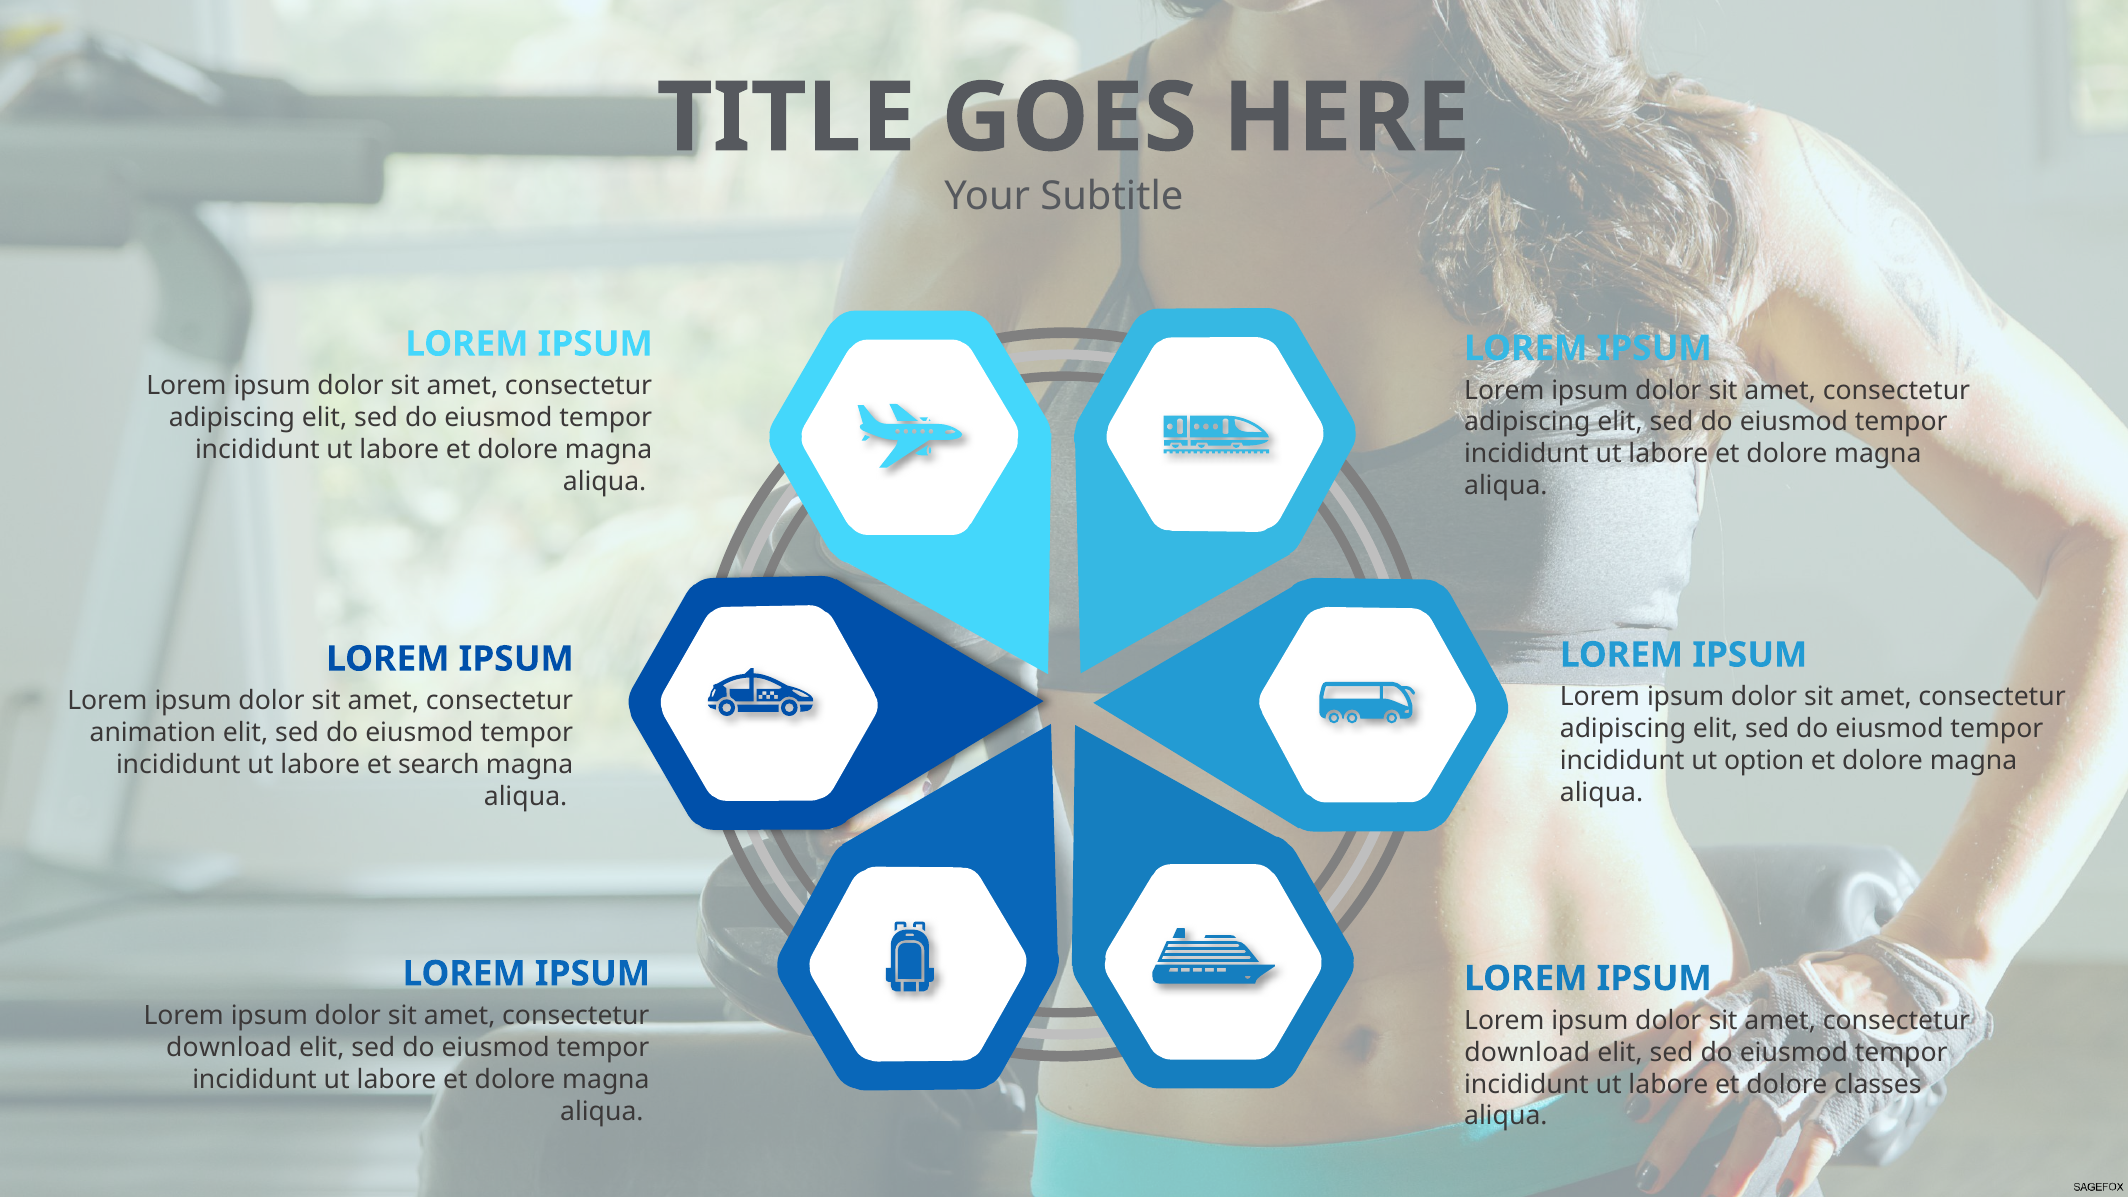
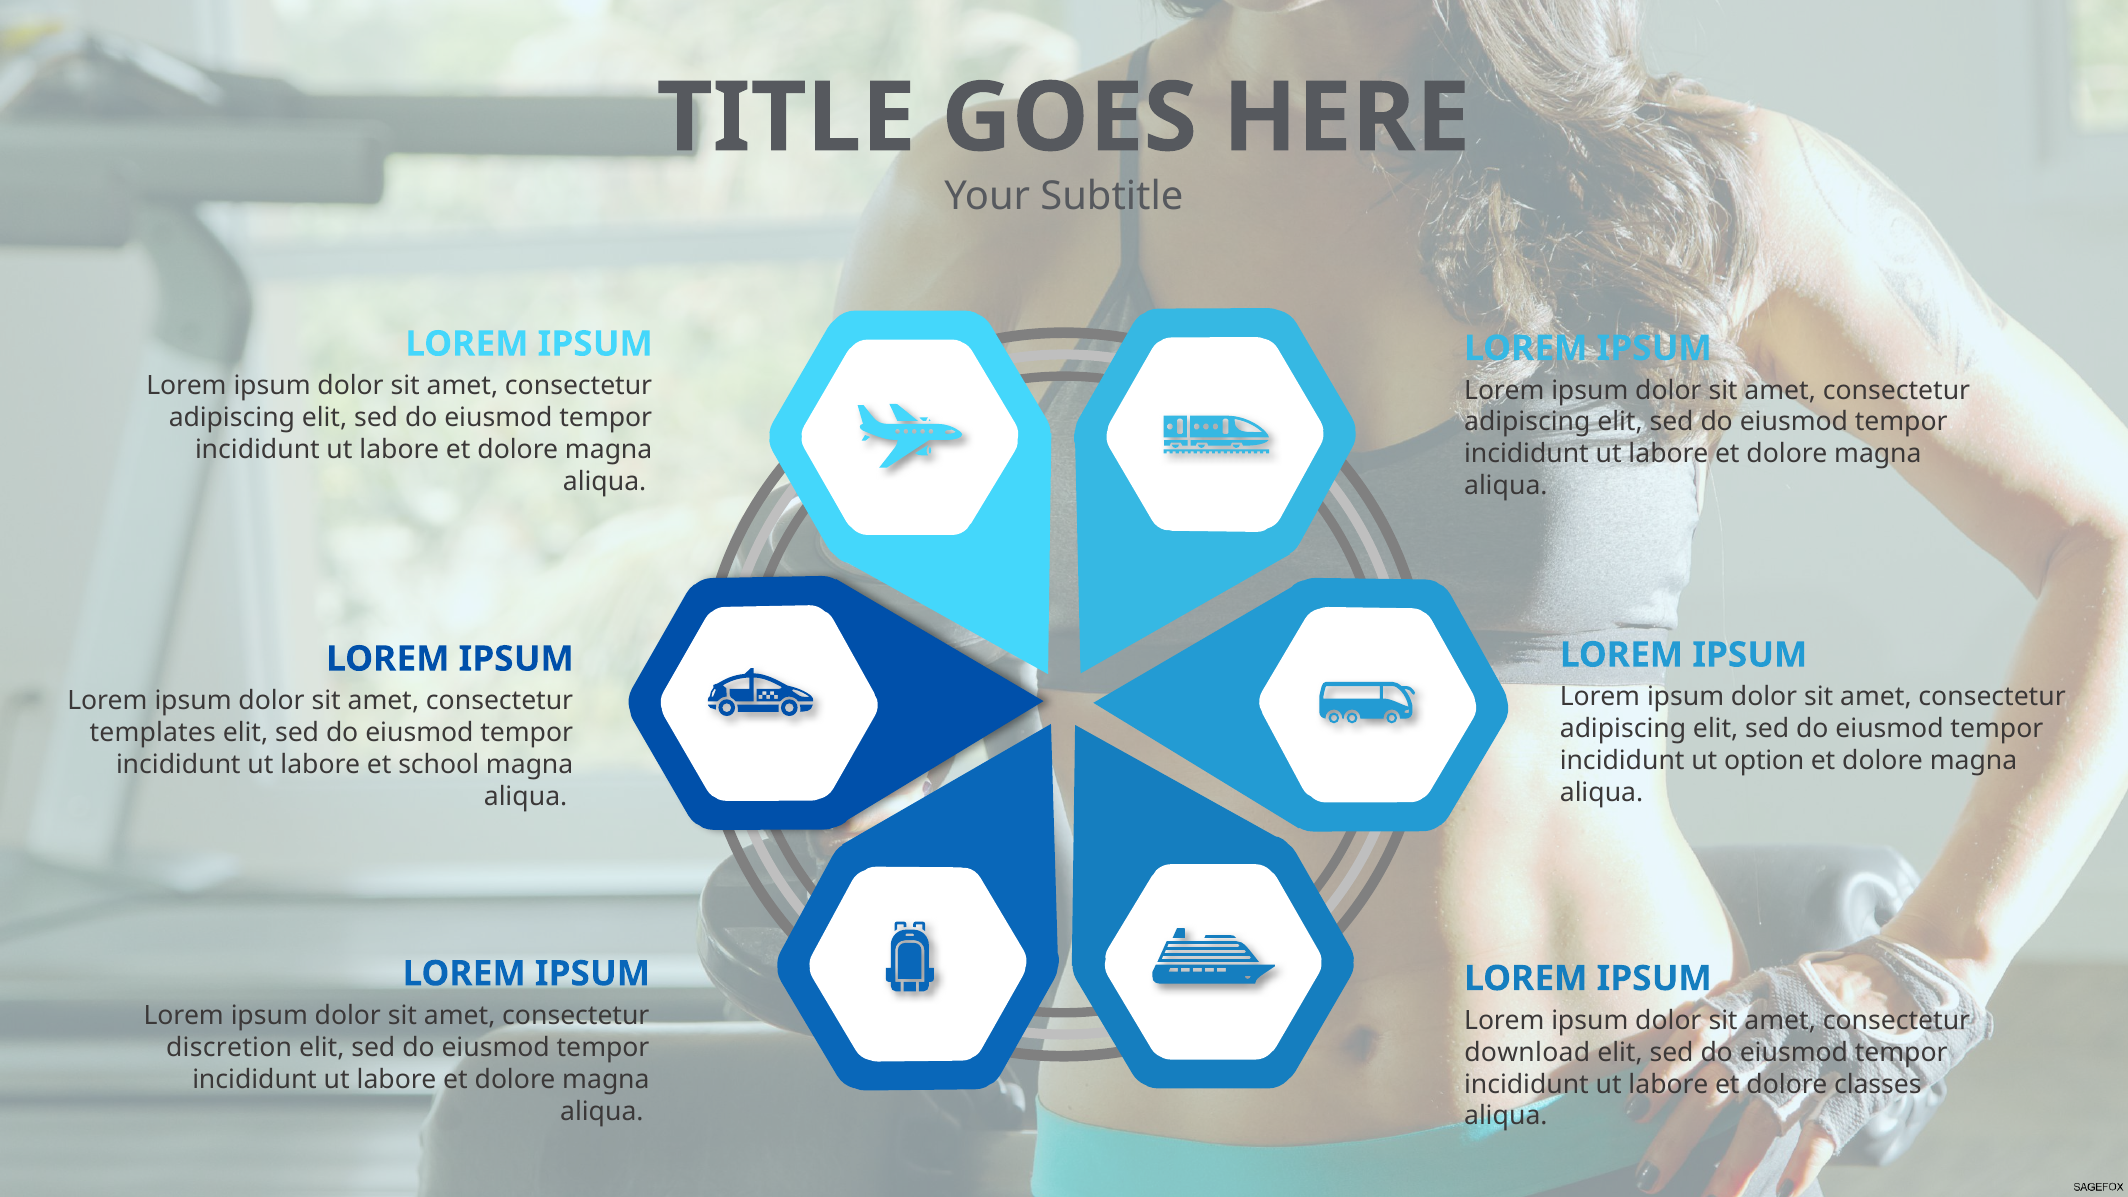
animation: animation -> templates (153, 733)
search: search -> school (439, 765)
download: download -> discretion (229, 1048)
